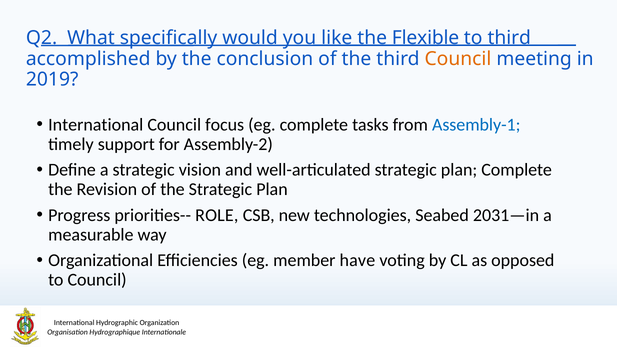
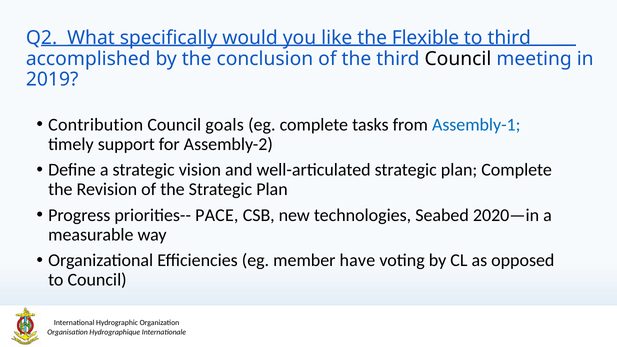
Council colour: orange -> black (458, 59)
International: International -> Contribution (96, 125)
focus: focus -> goals (225, 125)
ROLE: ROLE -> PACE (217, 215)
2031—in: 2031—in -> 2020—in (506, 215)
